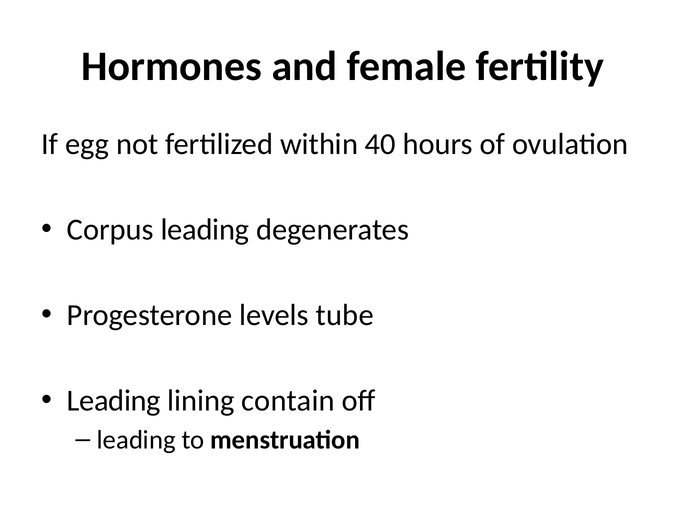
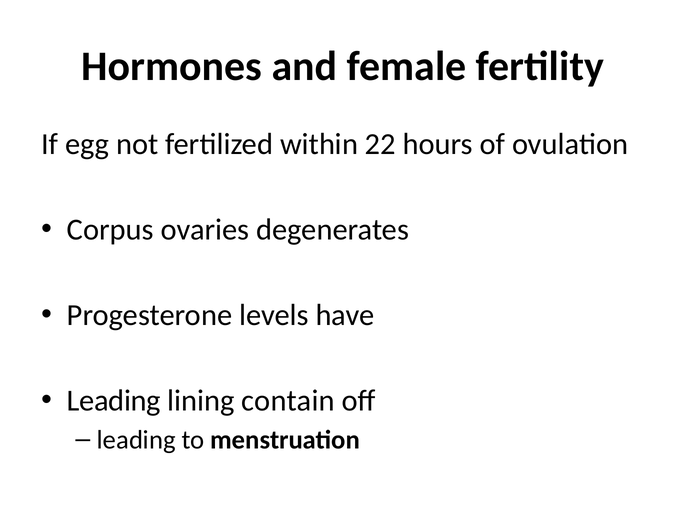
40: 40 -> 22 (380, 144)
Corpus leading: leading -> ovaries (205, 229)
tube: tube -> have (345, 315)
